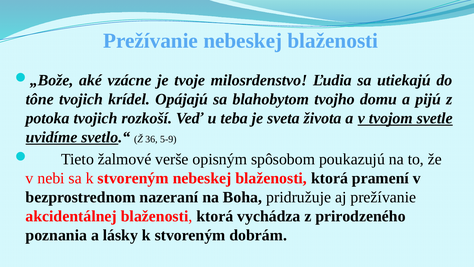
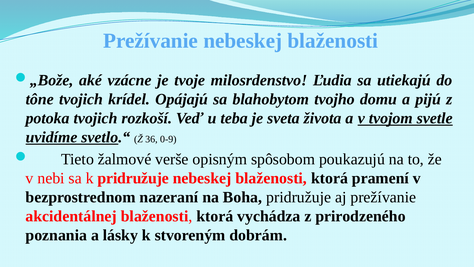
5-9: 5-9 -> 0-9 (168, 139)
sa k stvoreným: stvoreným -> pridružuje (133, 178)
